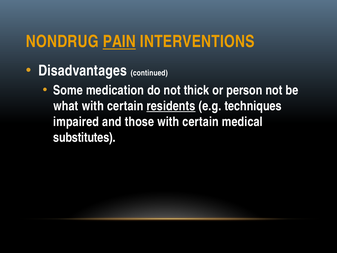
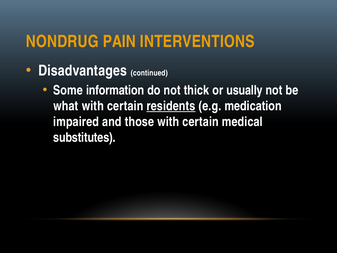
PAIN underline: present -> none (119, 42)
medication: medication -> information (115, 90)
person: person -> usually (244, 90)
techniques: techniques -> medication (253, 106)
